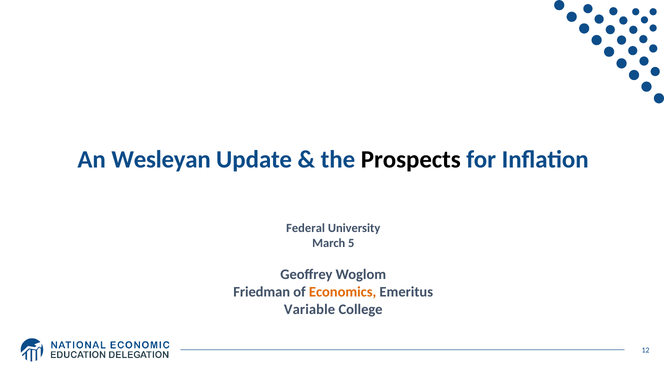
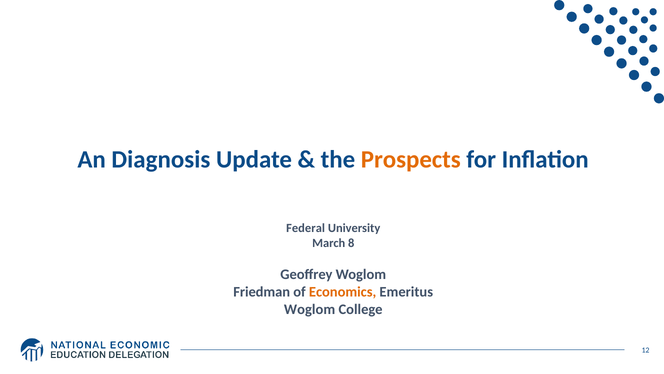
Wesleyan: Wesleyan -> Diagnosis (161, 159)
Prospects colour: black -> orange (411, 159)
5: 5 -> 8 (351, 243)
Variable: Variable -> Woglom (310, 309)
